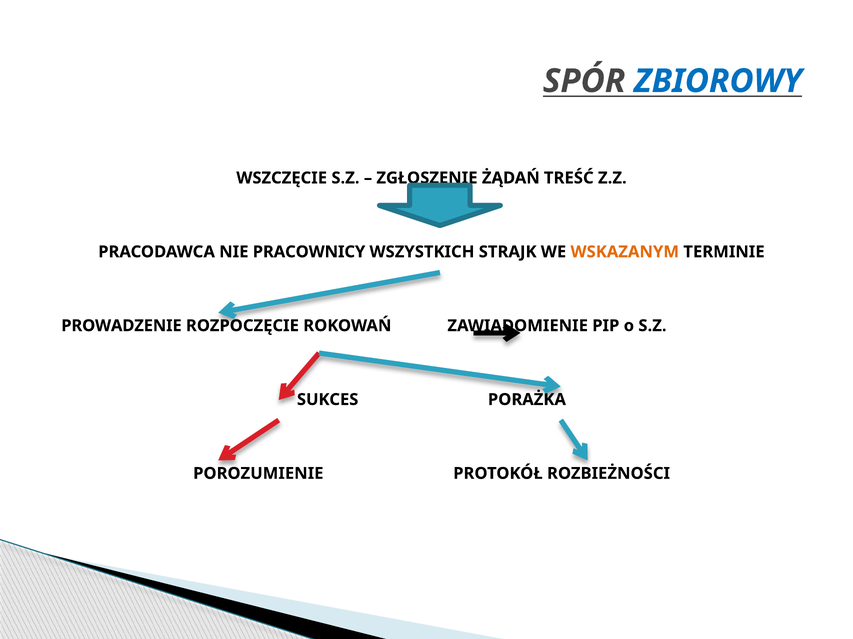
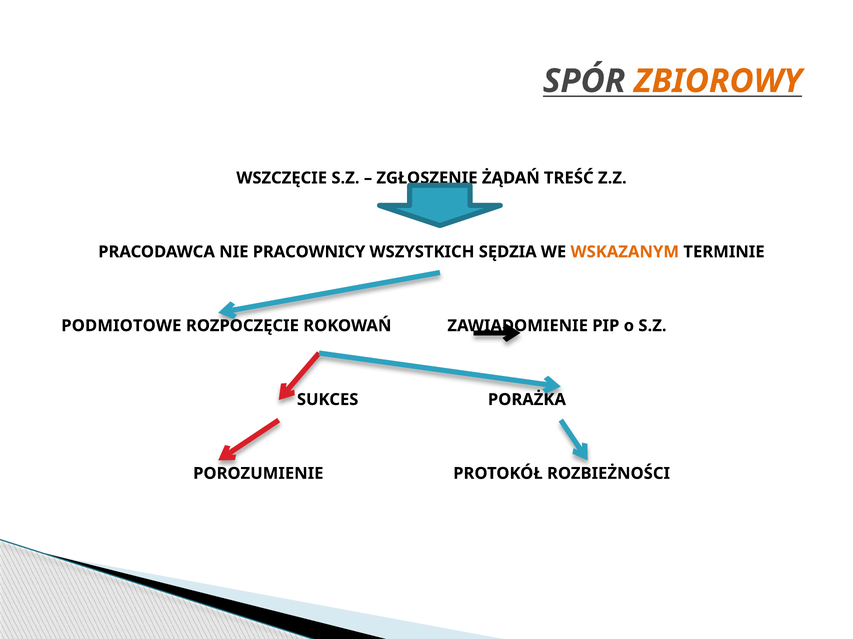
ZBIOROWY colour: blue -> orange (718, 81)
STRAJK: STRAJK -> SĘDZIA (508, 252)
PROWADZENIE: PROWADZENIE -> PODMIOTOWE (121, 326)
